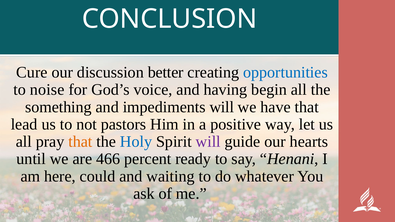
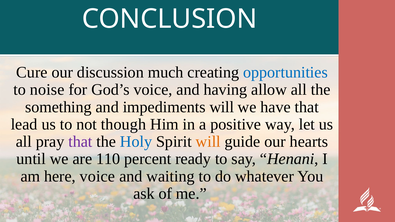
better: better -> much (166, 72)
begin: begin -> allow (269, 90)
pastors: pastors -> though (123, 124)
that colour: orange -> purple (80, 142)
will colour: purple -> orange (208, 142)
466: 466 -> 110 (108, 159)
here could: could -> voice (97, 176)
